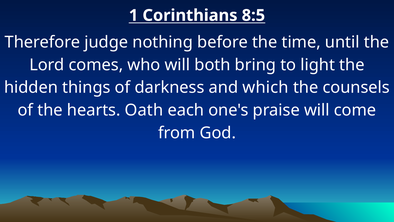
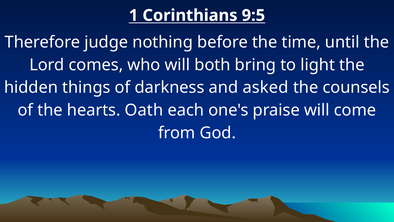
8:5: 8:5 -> 9:5 (253, 15)
which: which -> asked (265, 87)
